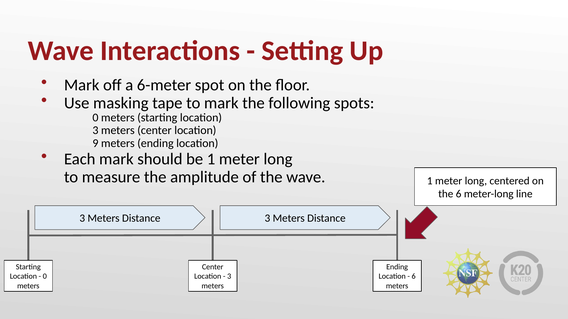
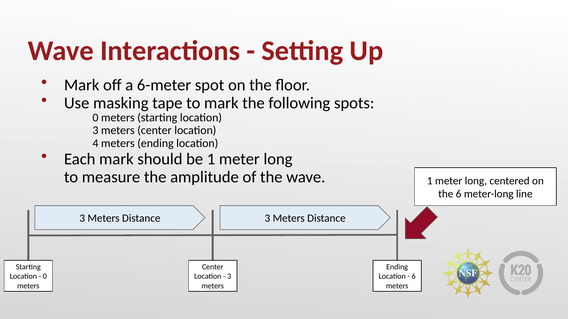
9: 9 -> 4 (95, 143)
